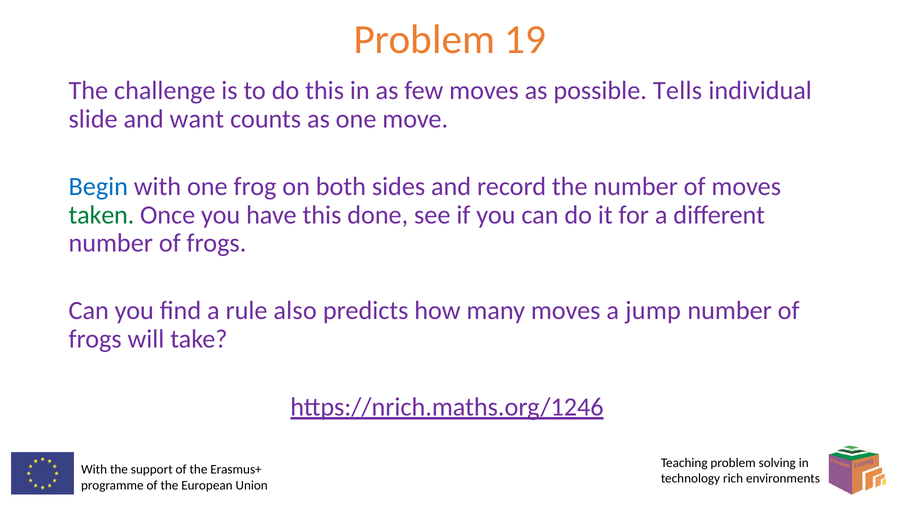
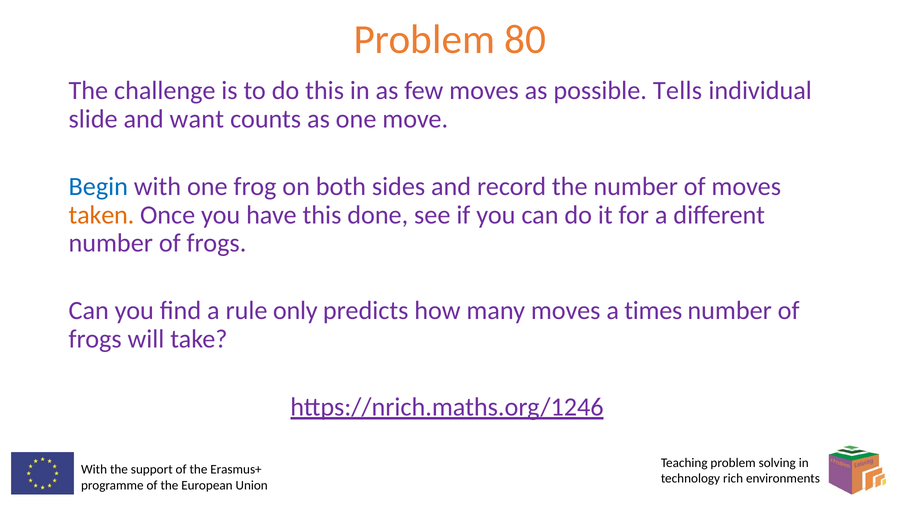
19: 19 -> 80 (525, 40)
taken colour: green -> orange (101, 215)
also: also -> only (295, 310)
jump: jump -> times (653, 310)
